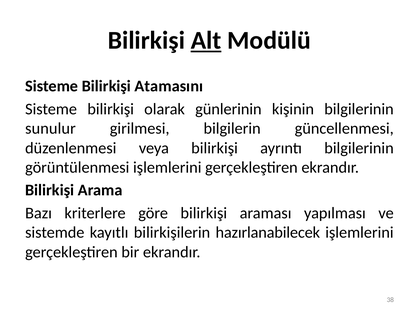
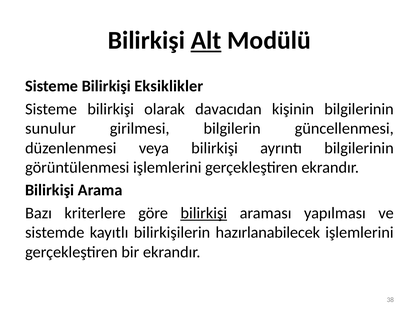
Atamasını: Atamasını -> Eksiklikler (169, 86)
günlerinin: günlerinin -> davacıdan (228, 109)
bilirkişi underline: none -> present (204, 213)
